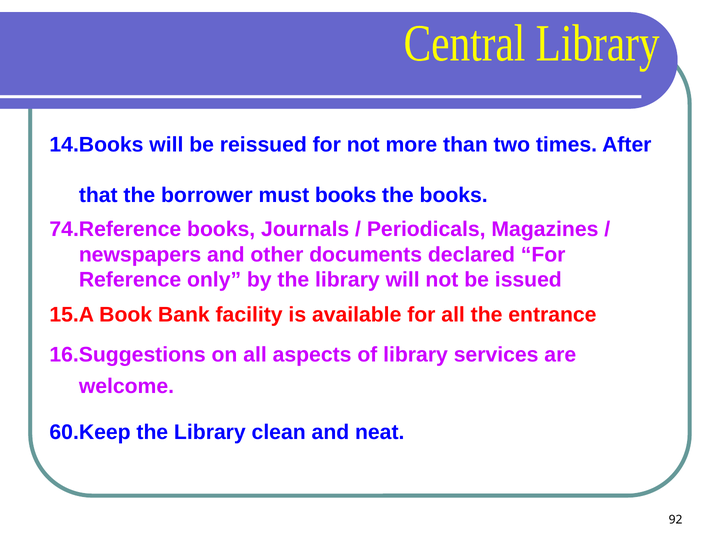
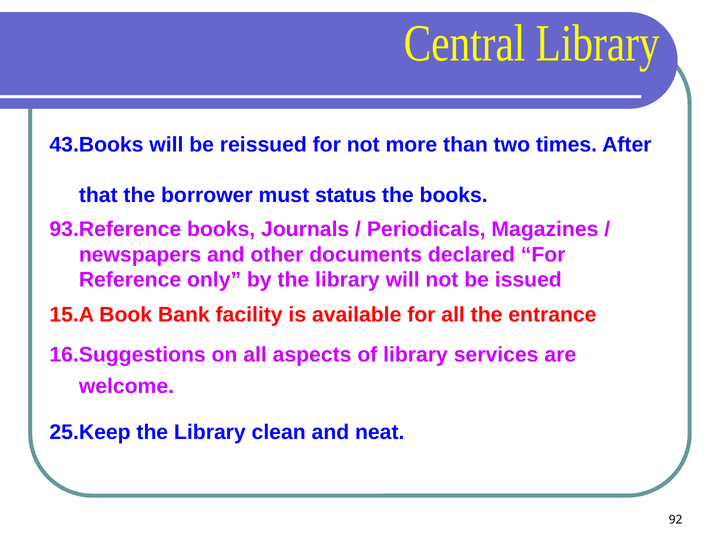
14.Books: 14.Books -> 43.Books (96, 145)
must books: books -> status (346, 196)
74.Reference: 74.Reference -> 93.Reference (115, 229)
60.Keep: 60.Keep -> 25.Keep (90, 433)
